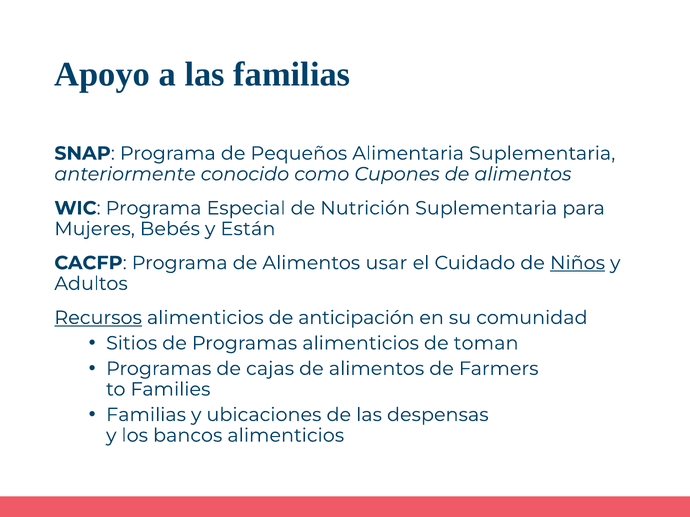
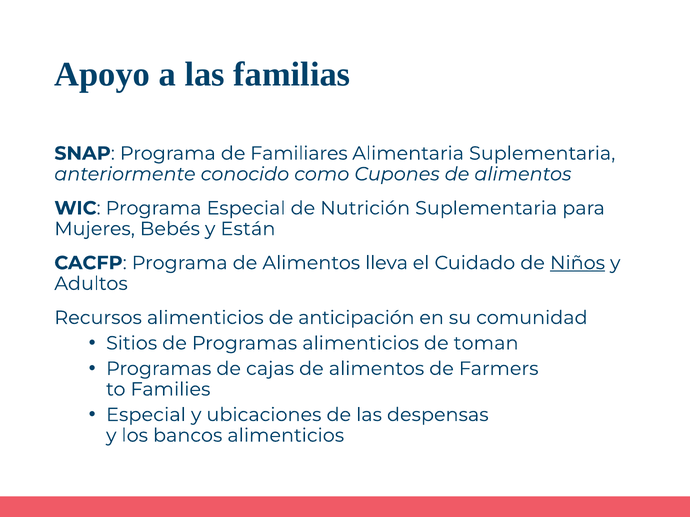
Pequeños: Pequeños -> Familiares (299, 154)
usar: usar -> lleva (387, 263)
Recursos underline: present -> none (98, 318)
Familias: Familias -> Especial (146, 415)
